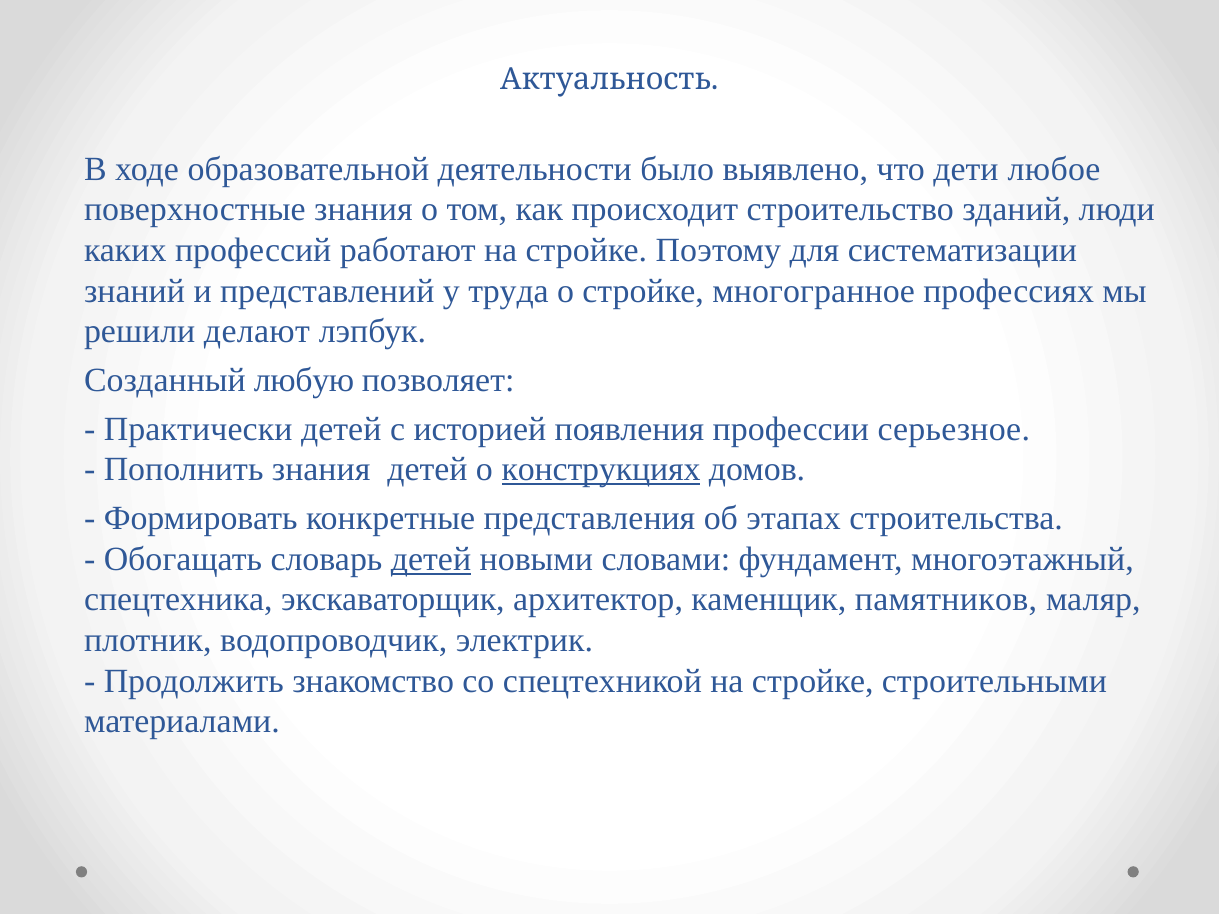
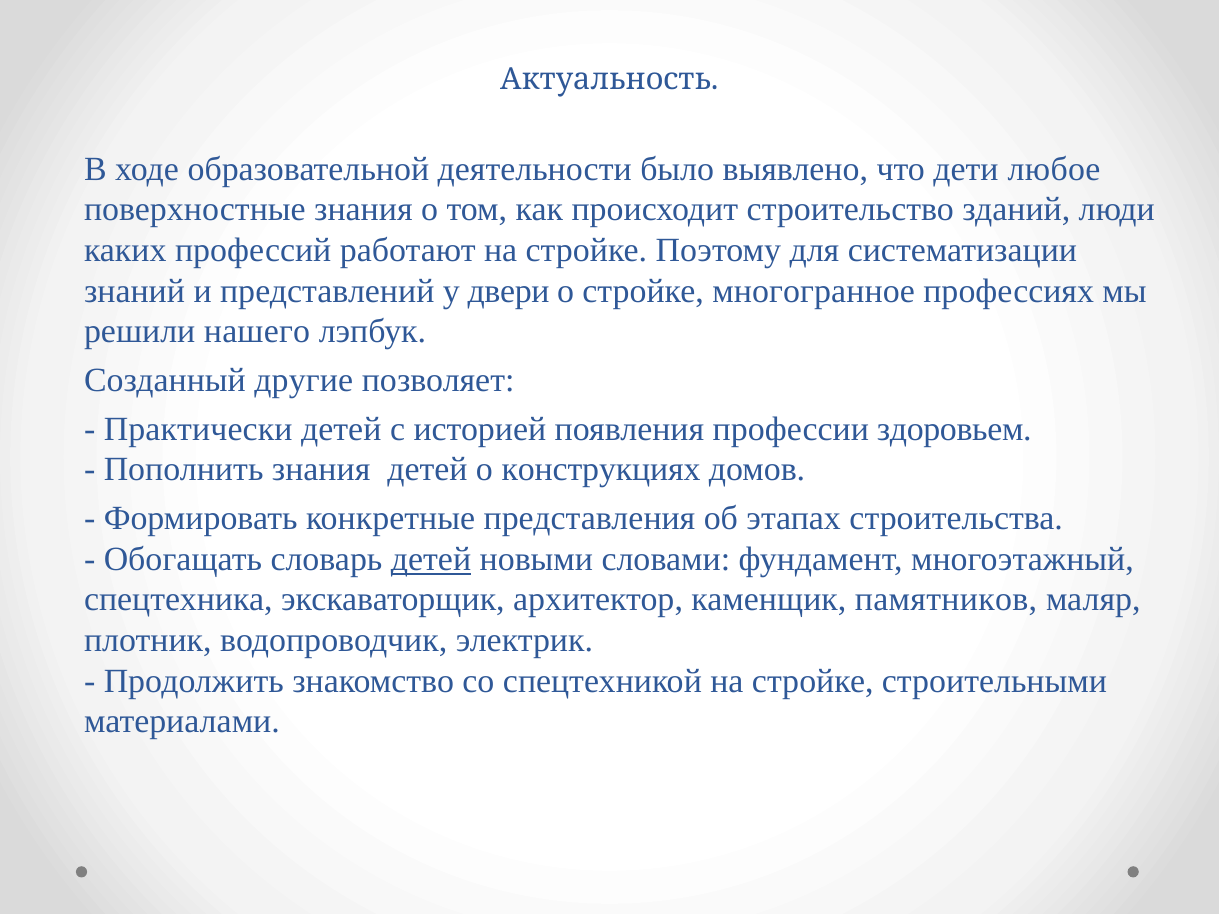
труда: труда -> двери (509, 291)
делают: делают -> нашего (257, 332)
любую: любую -> другие (304, 380)
серьезное: серьезное -> здоровьем (954, 429)
конструкциях underline: present -> none (601, 470)
